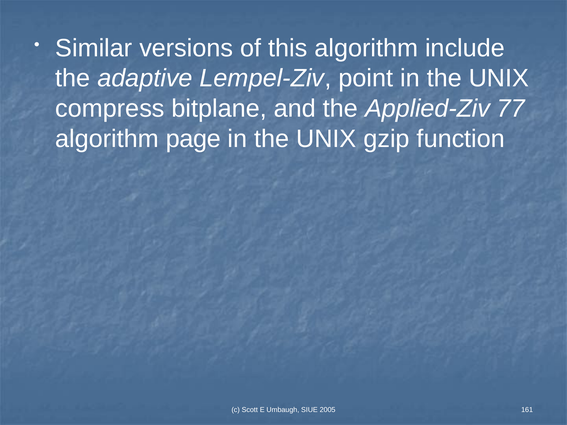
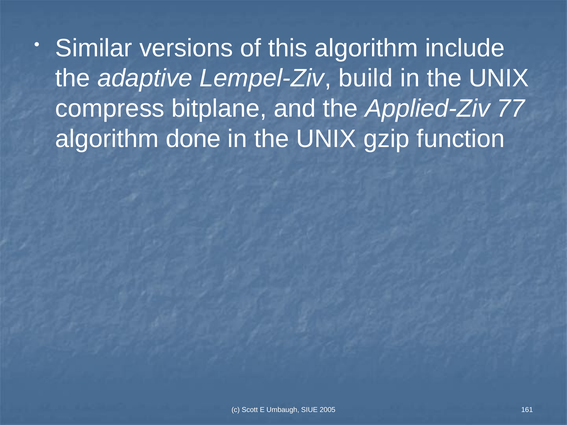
point: point -> build (366, 78)
page: page -> done (193, 139)
